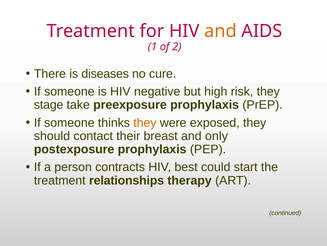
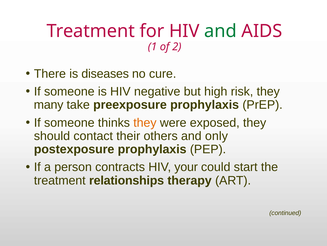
and colour: orange -> green (220, 31)
stage: stage -> many (49, 105)
breast: breast -> others (161, 136)
best: best -> your (186, 167)
